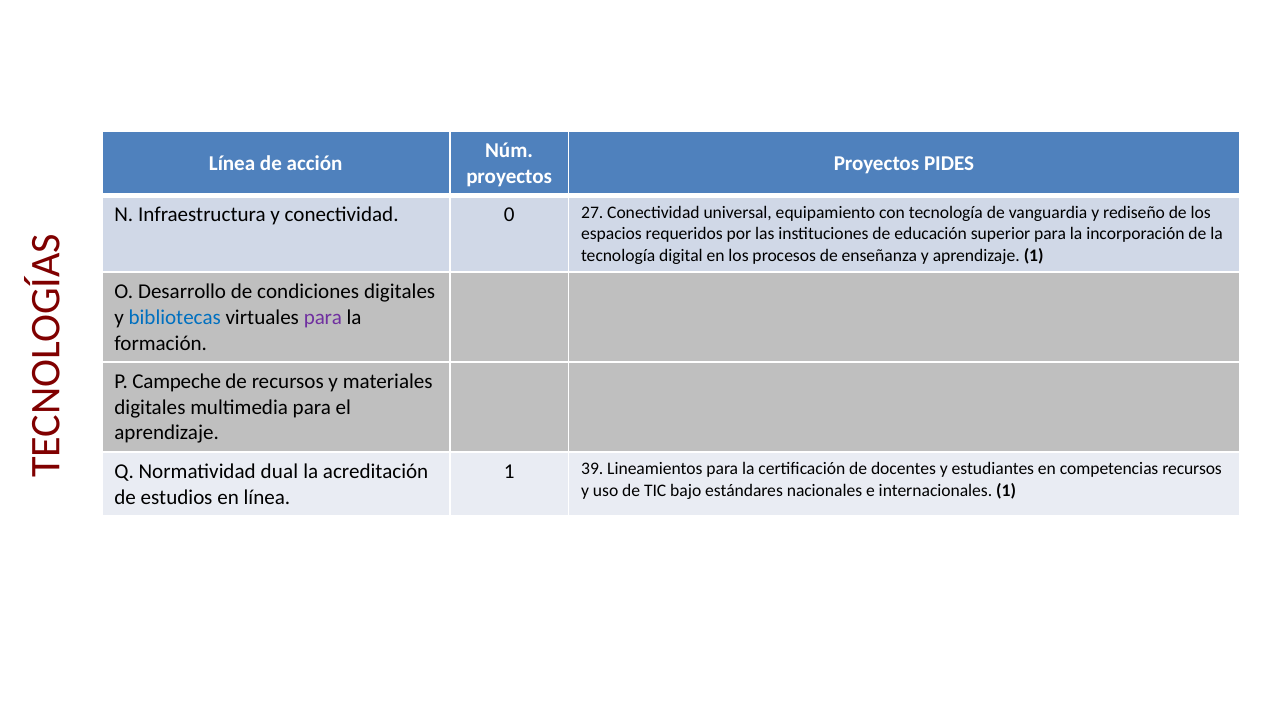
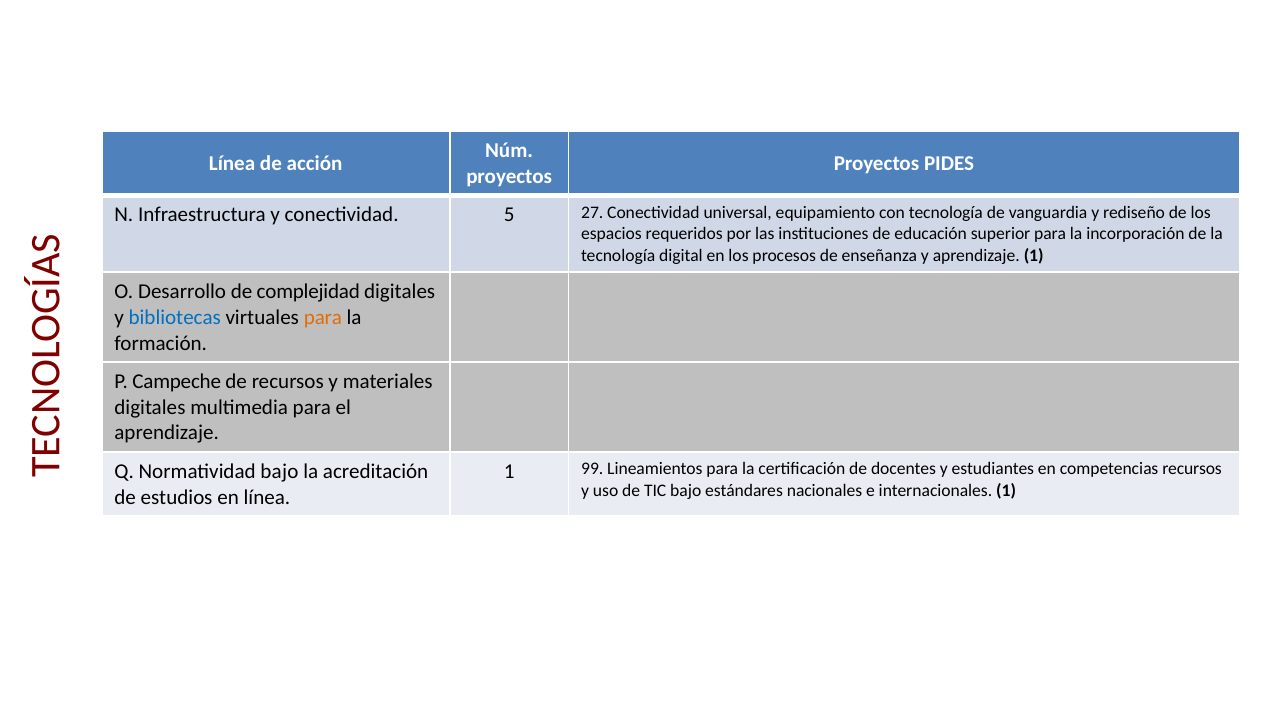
0: 0 -> 5 (509, 215)
condiciones: condiciones -> complejidad (308, 292)
para colour: purple -> orange (323, 317)
Normatividad dual: dual -> bajo (279, 471)
39: 39 -> 99 (592, 469)
